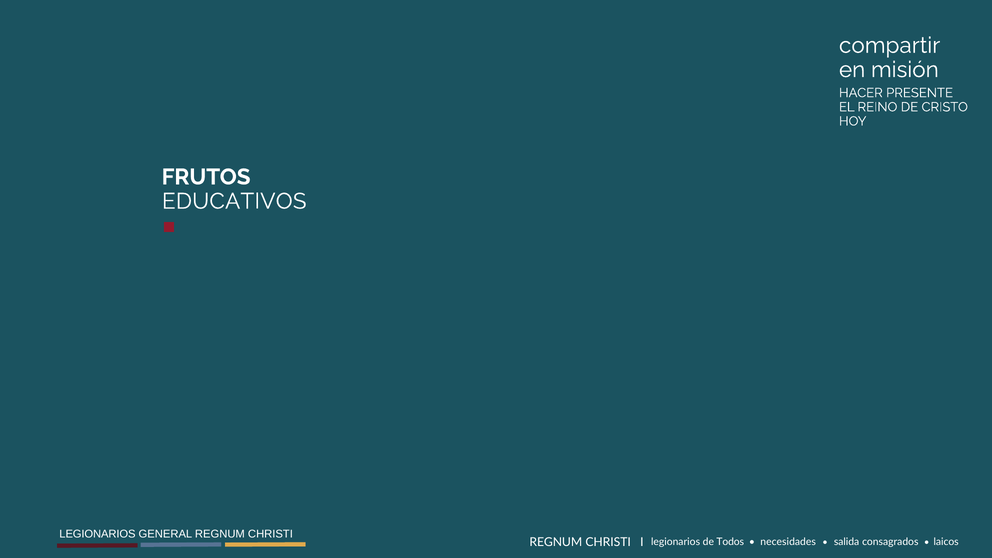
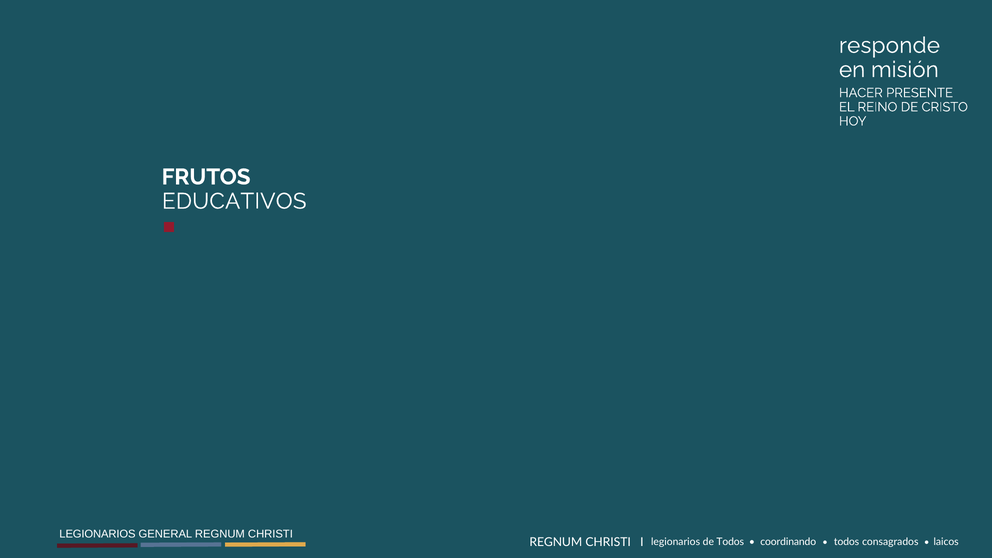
compartir: compartir -> responde (889, 45)
necesidades: necesidades -> coordinando (788, 542)
salida: salida -> todos (847, 542)
